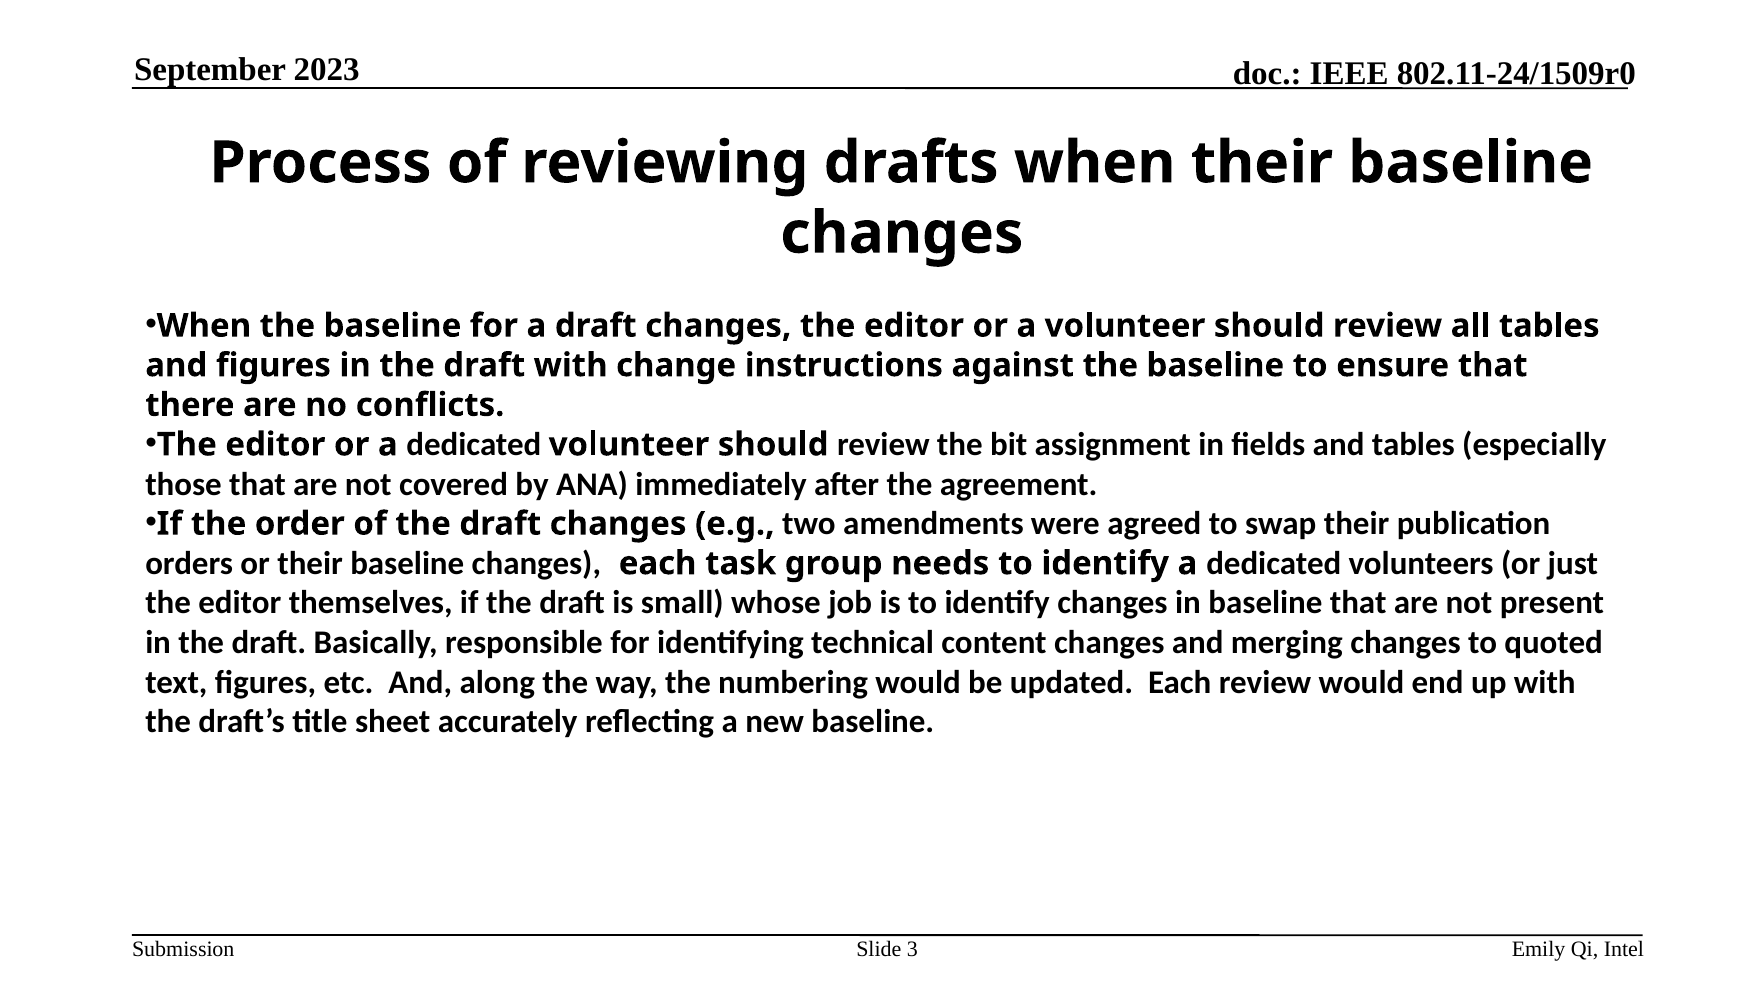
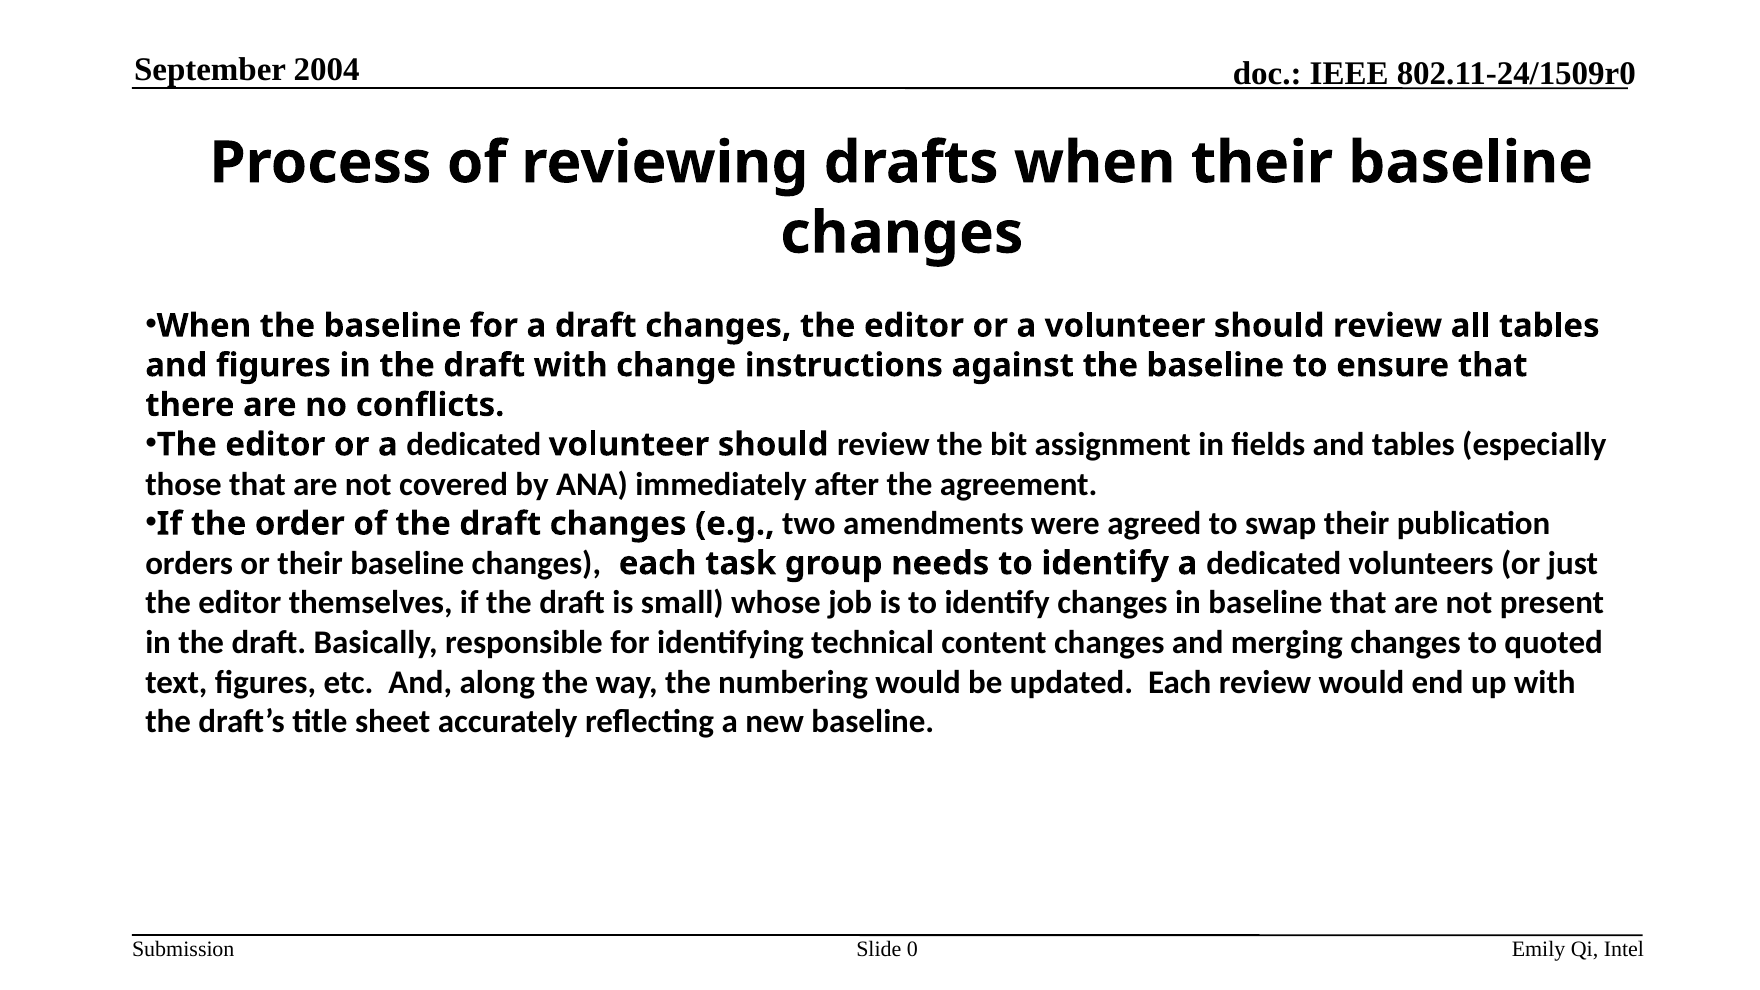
2023: 2023 -> 2004 (327, 70)
3: 3 -> 0 (912, 949)
